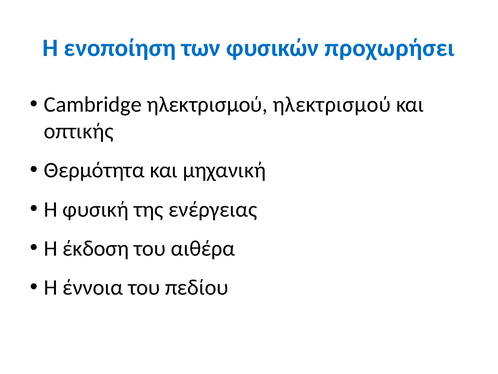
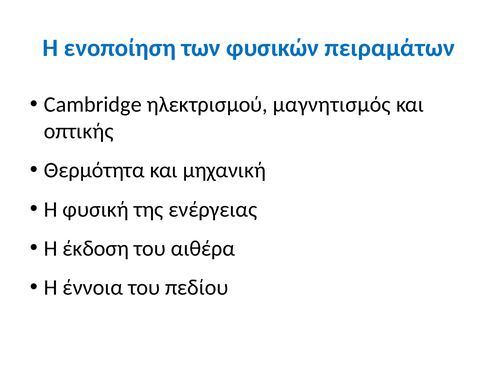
προχωρήσει: προχωρήσει -> πειραμάτων (390, 48)
ηλεκτρισμού ηλεκτρισμού: ηλεκτρισμού -> μαγνητισμός (332, 104)
